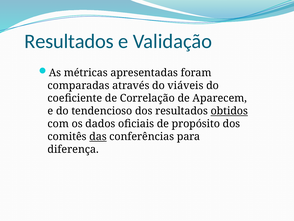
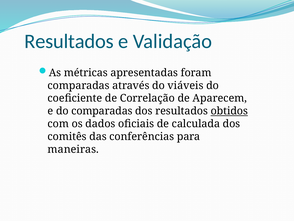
do tendencioso: tendencioso -> comparadas (102, 111)
propósito: propósito -> calculada (196, 124)
das underline: present -> none (98, 136)
diferença: diferença -> maneiras (73, 149)
